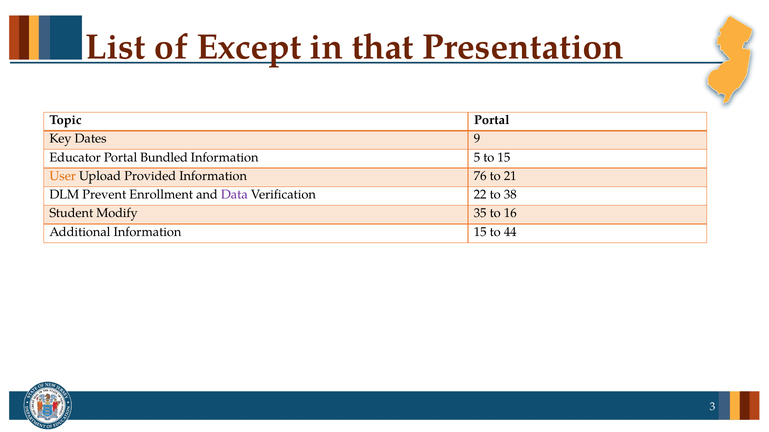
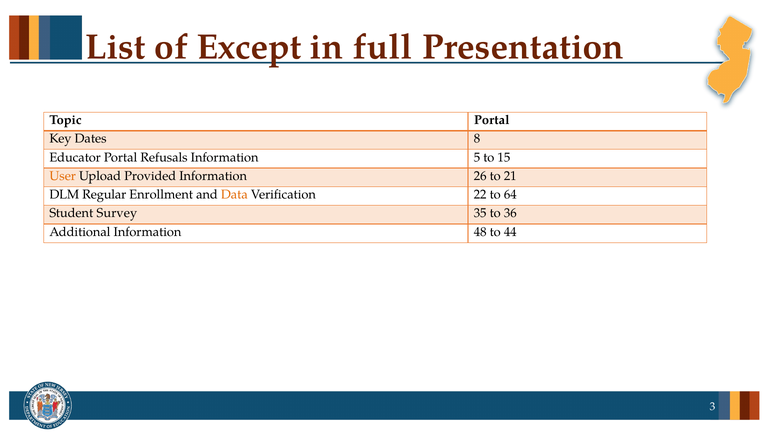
that: that -> full (382, 47)
9: 9 -> 8 (477, 139)
Bundled: Bundled -> Refusals (164, 157)
76: 76 -> 26 (480, 176)
Prevent: Prevent -> Regular (104, 195)
Data colour: purple -> orange (234, 195)
38: 38 -> 64 (510, 195)
Modify: Modify -> Survey (117, 214)
16: 16 -> 36 (510, 214)
Information 15: 15 -> 48 (480, 232)
